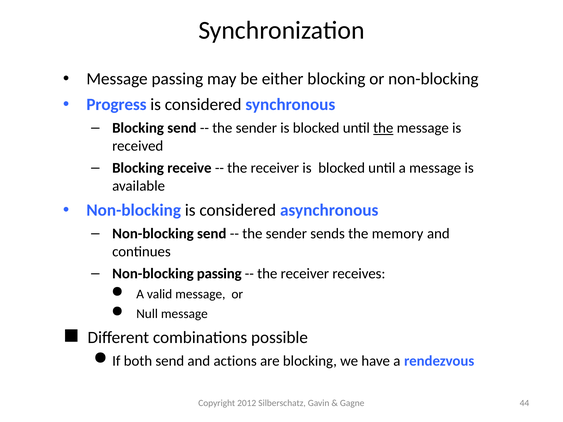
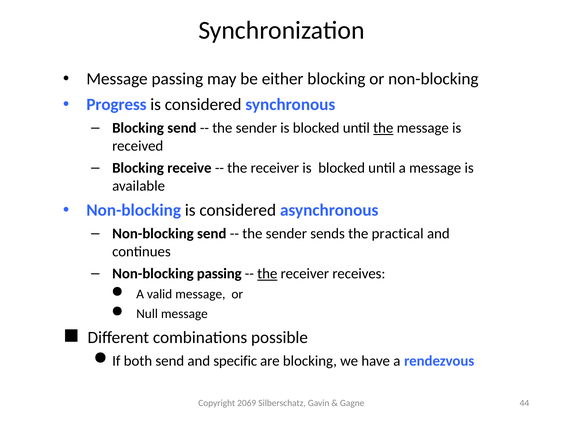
memory: memory -> practical (398, 234)
the underline: none -> present (267, 274)
actions: actions -> specific (235, 361)
2012: 2012 -> 2069 (247, 403)
